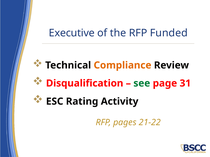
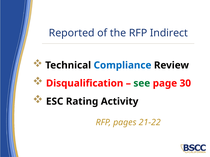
Executive: Executive -> Reported (72, 33)
Funded: Funded -> Indirect (169, 33)
Compliance colour: orange -> blue (123, 65)
31: 31 -> 30 (185, 84)
